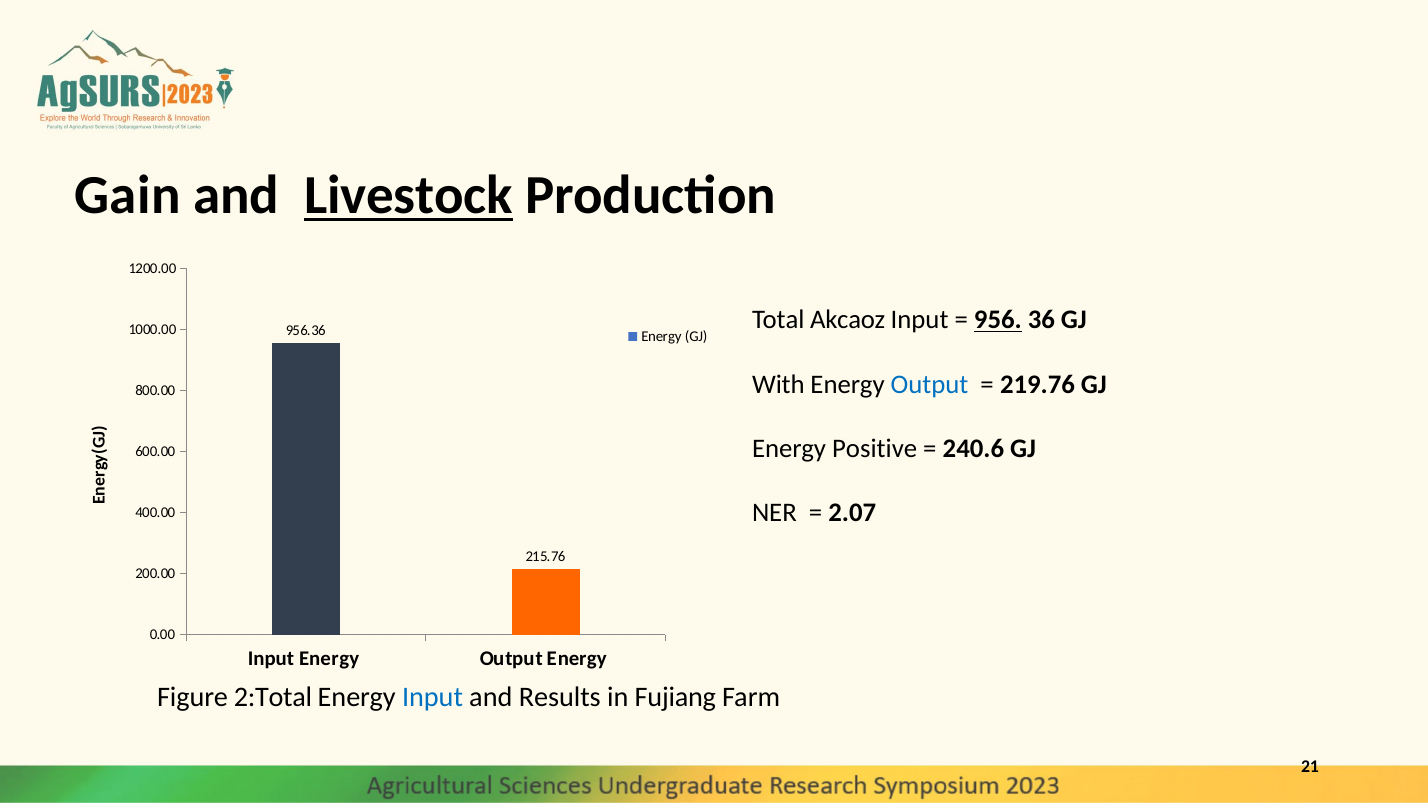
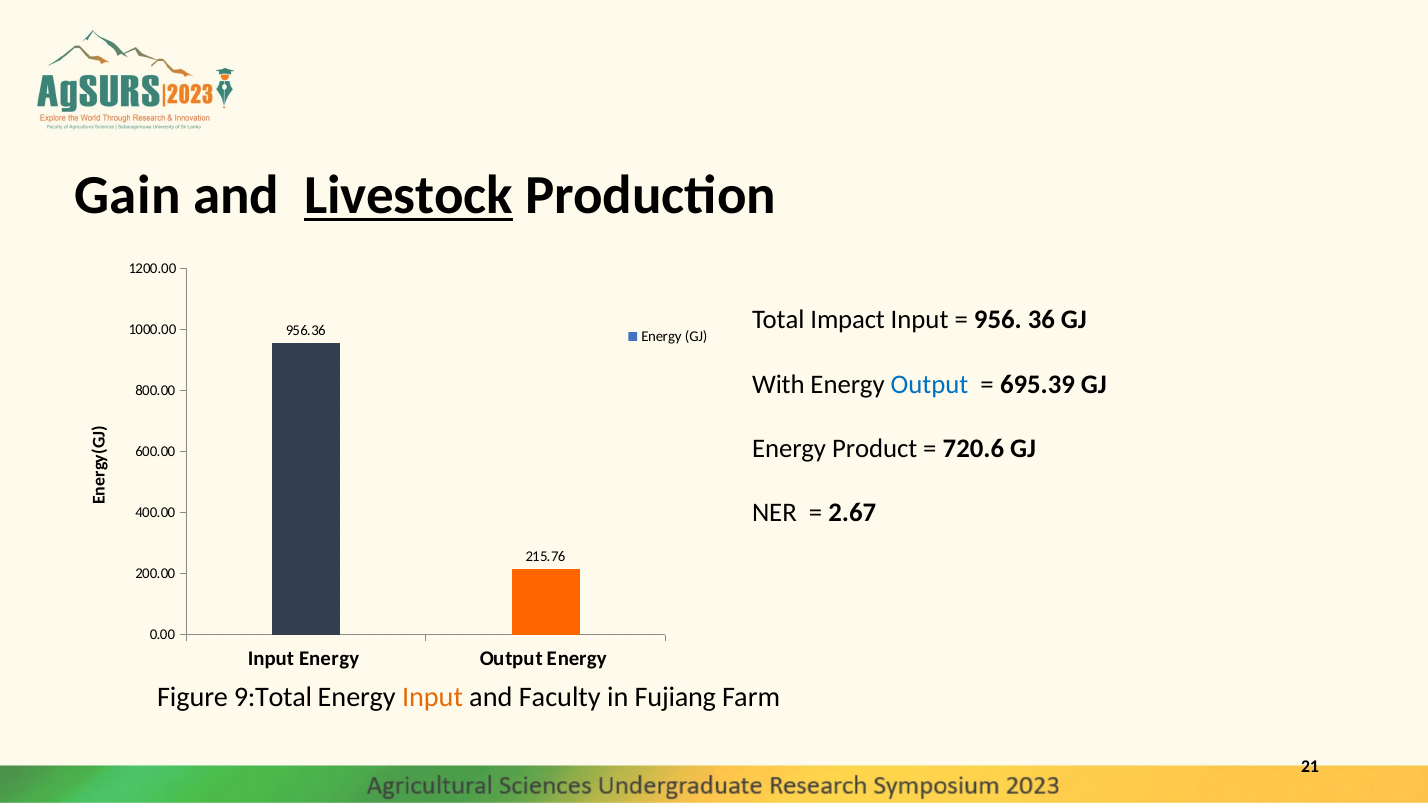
Akcaoz: Akcaoz -> Impact (848, 320)
956 underline: present -> none (998, 320)
219.76: 219.76 -> 695.39 (1037, 384)
Positive: Positive -> Product (875, 449)
240.6: 240.6 -> 720.6 (973, 449)
2.07: 2.07 -> 2.67 (852, 513)
2:Total: 2:Total -> 9:Total (273, 697)
Input colour: blue -> orange (433, 697)
Results: Results -> Faculty (560, 697)
